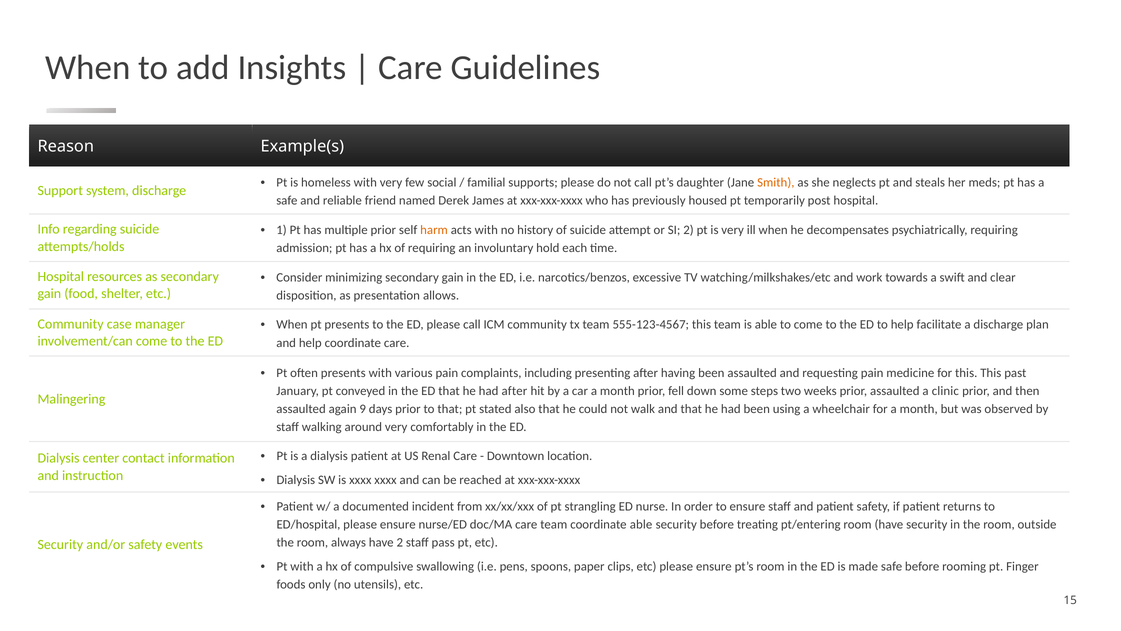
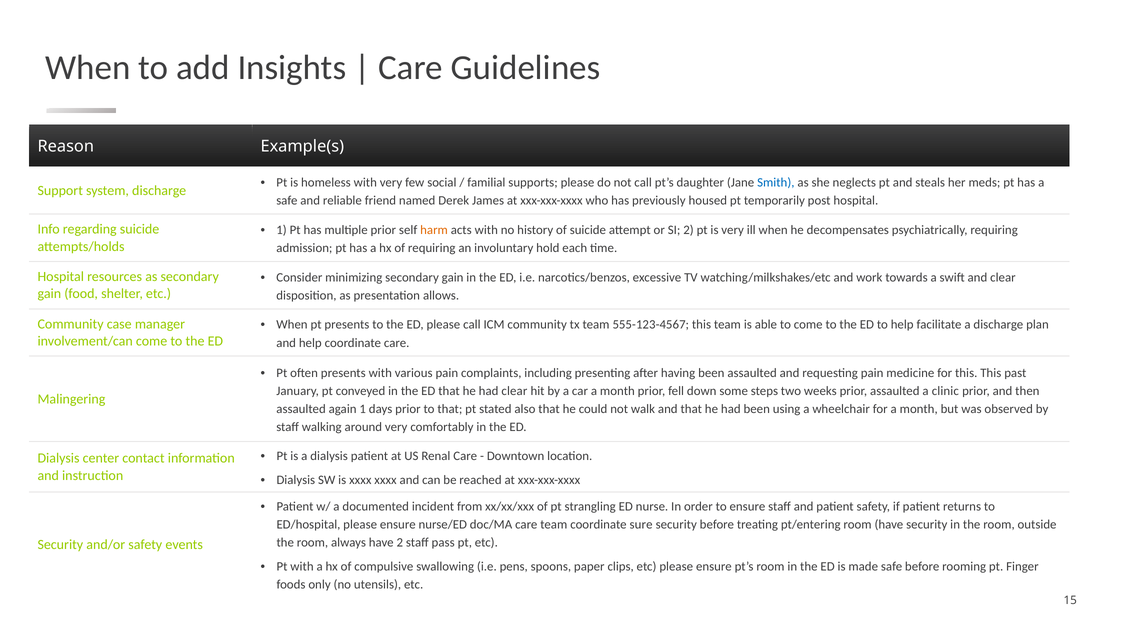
Smith colour: orange -> blue (776, 182)
had after: after -> clear (514, 391)
again 9: 9 -> 1 (363, 409)
coordinate able: able -> sure (641, 524)
